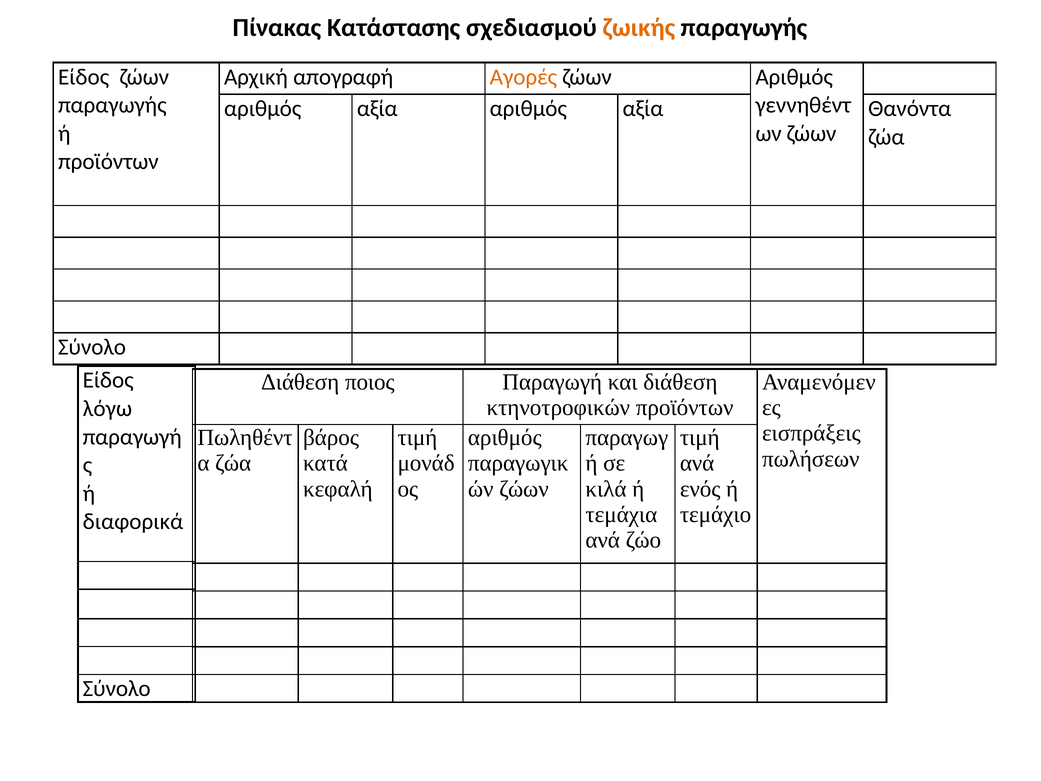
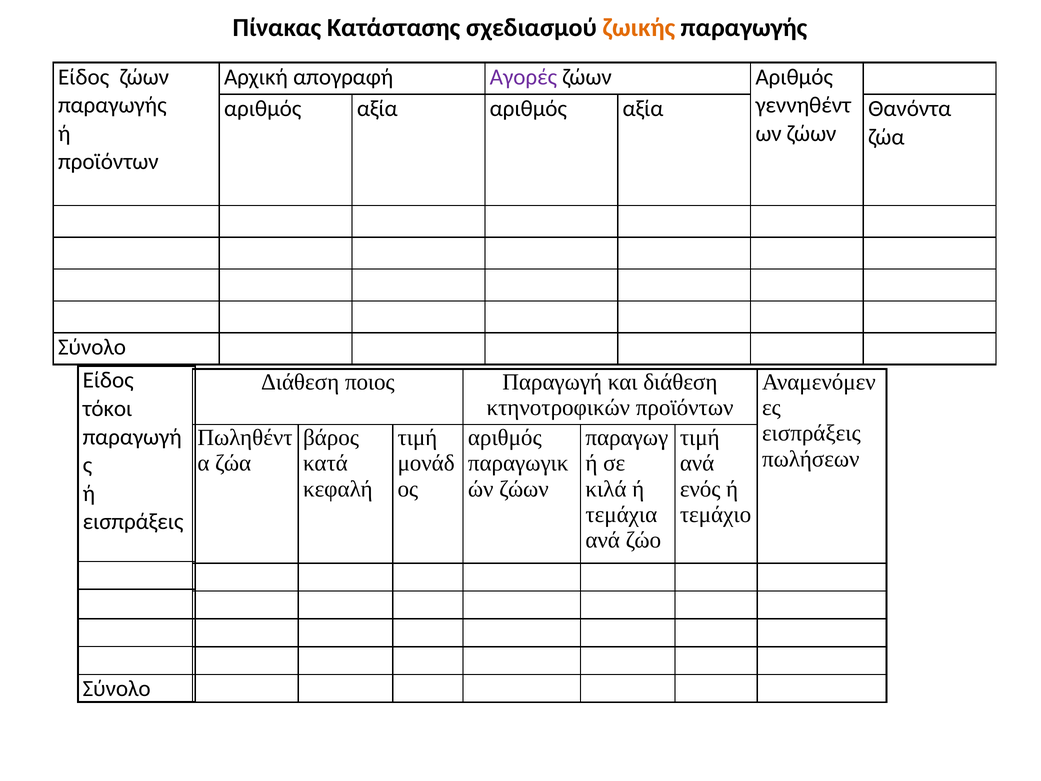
Αγορές colour: orange -> purple (523, 77)
λόγω: λόγω -> τόκοι (107, 408)
διαφορικά: διαφορικά -> εισπράξεις (133, 522)
